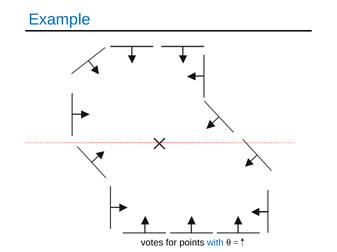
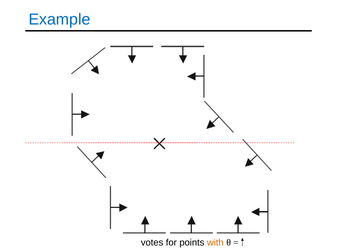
with colour: blue -> orange (215, 243)
